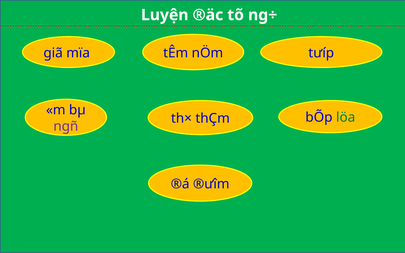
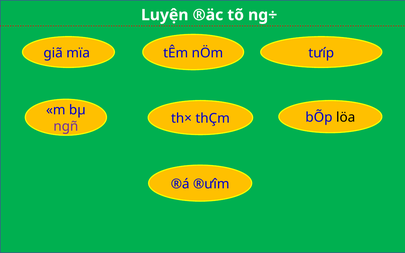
löa colour: green -> black (346, 118)
